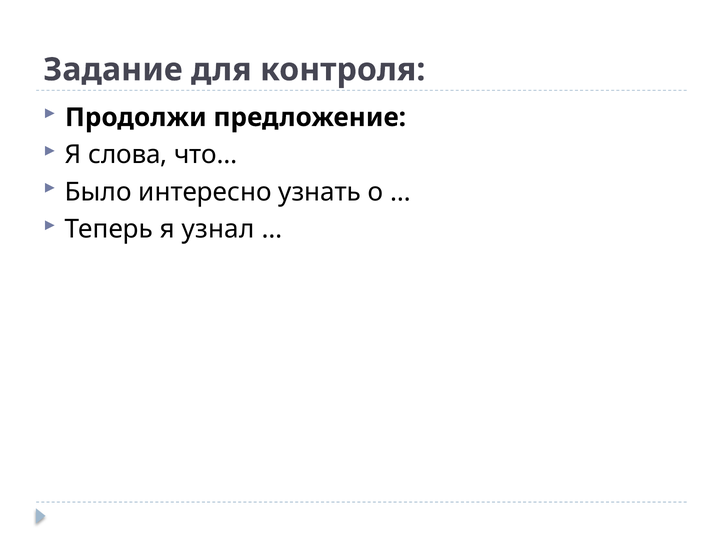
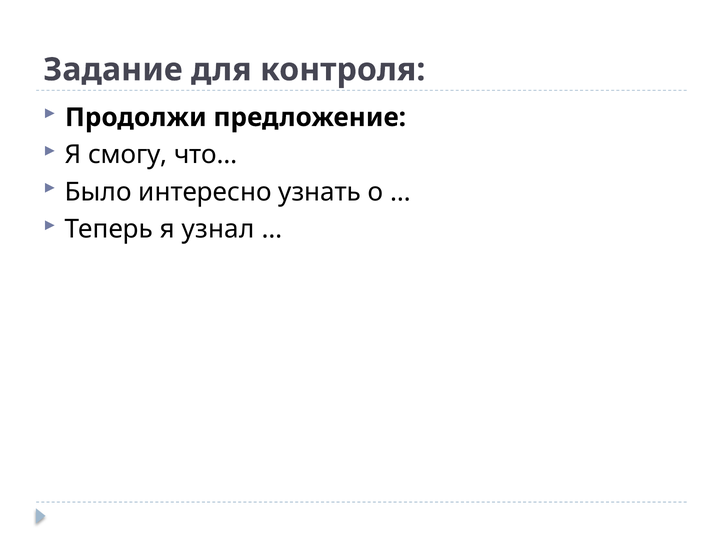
слова: слова -> смогу (128, 155)
